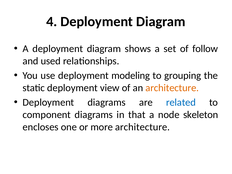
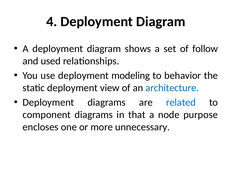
grouping: grouping -> behavior (183, 75)
architecture colour: orange -> blue (172, 88)
skeleton: skeleton -> purpose (201, 115)
more architecture: architecture -> unnecessary (143, 127)
